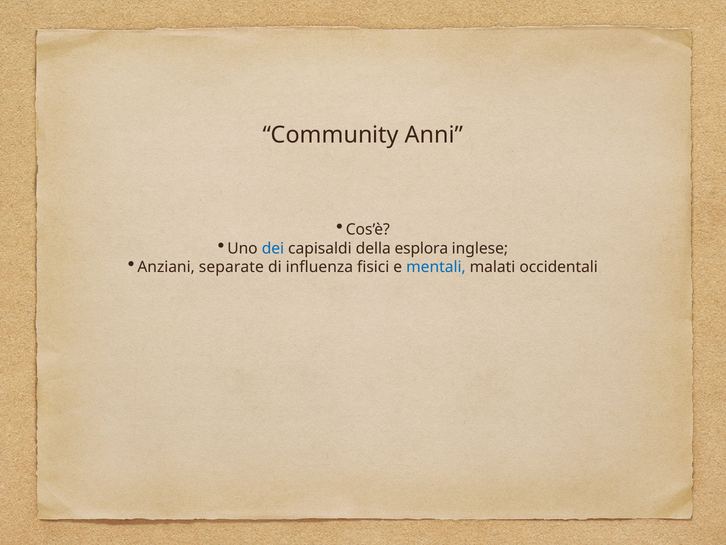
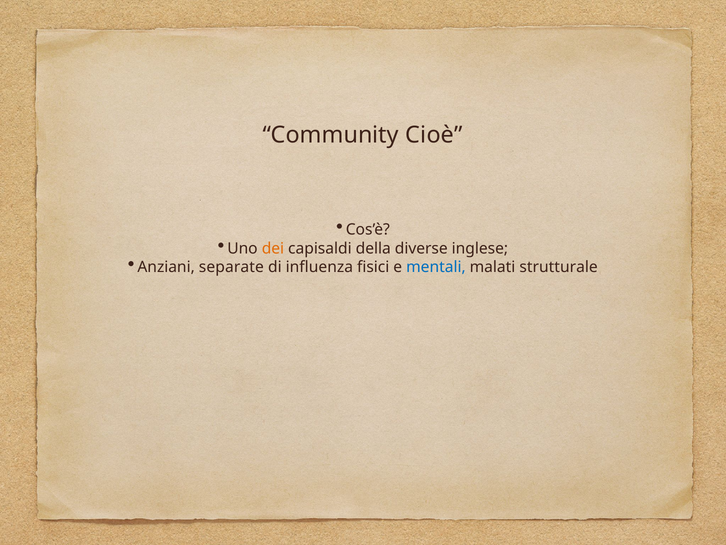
Anni: Anni -> Cioè (434, 135)
dei colour: blue -> orange (273, 248)
esplora: esplora -> diverse (421, 248)
occidentali: occidentali -> strutturale (559, 267)
